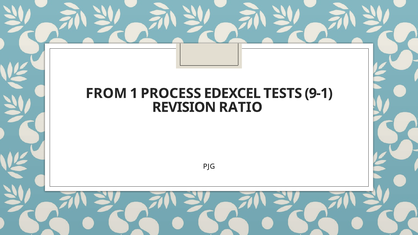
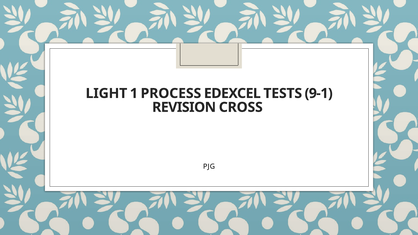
FROM: FROM -> LIGHT (106, 93)
RATIO: RATIO -> CROSS (241, 107)
